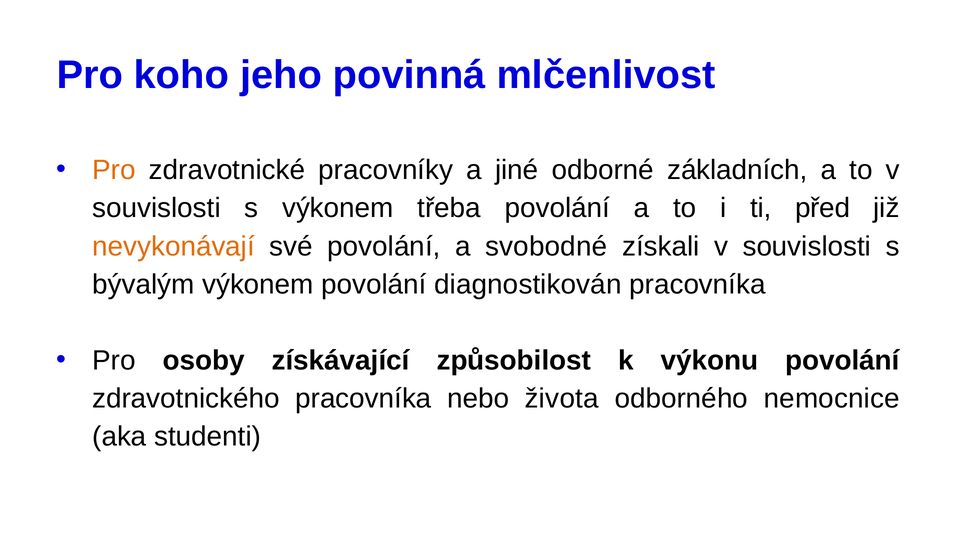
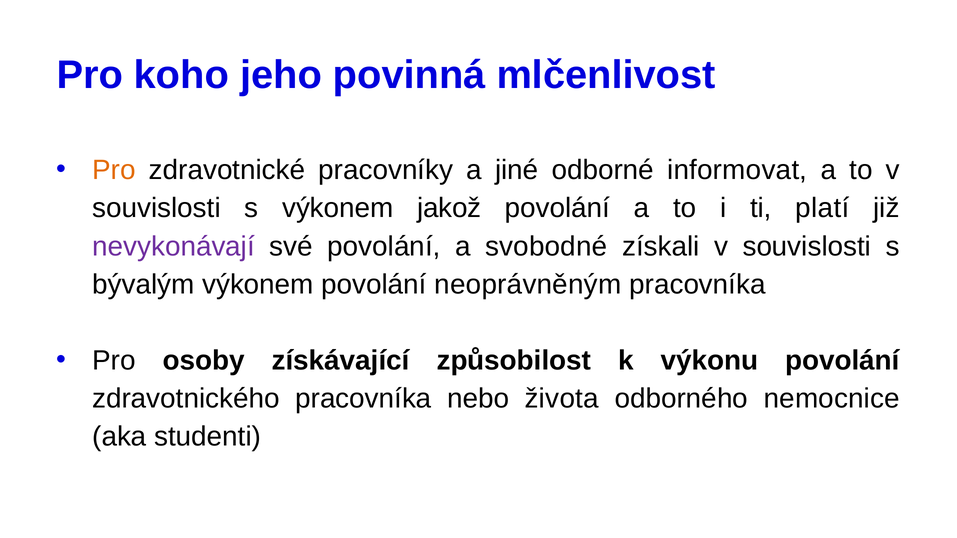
základních: základních -> informovat (737, 170)
třeba: třeba -> jakož (449, 208)
před: před -> platí (822, 208)
nevykonávají colour: orange -> purple (174, 246)
diagnostikován: diagnostikován -> neoprávněným (528, 285)
